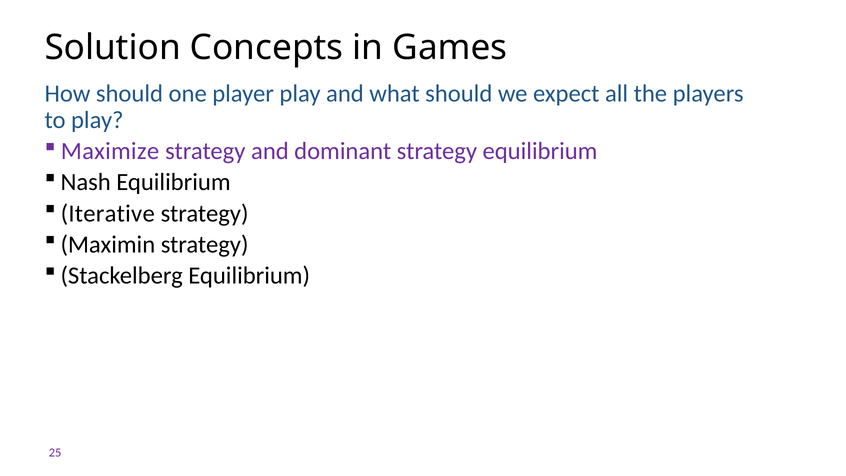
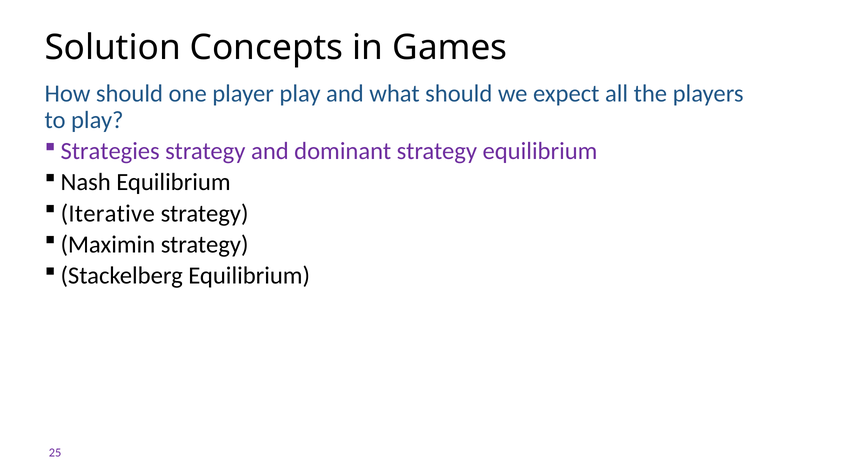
Maximize: Maximize -> Strategies (110, 151)
